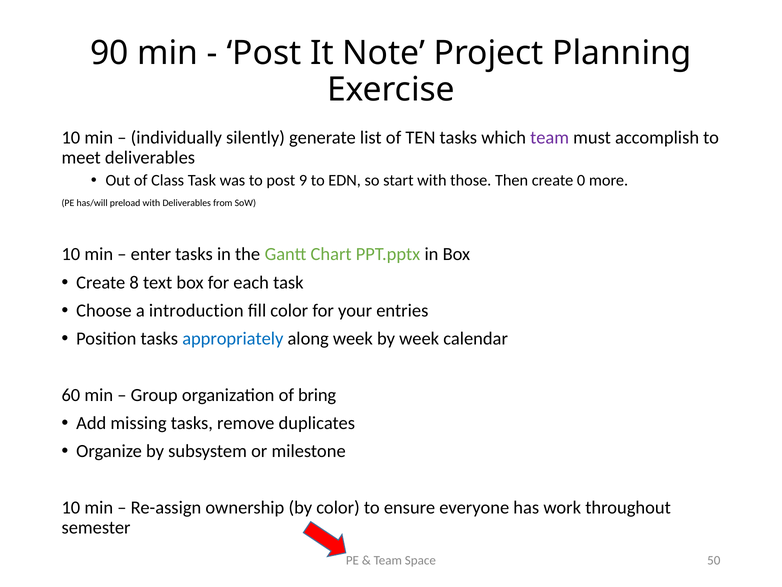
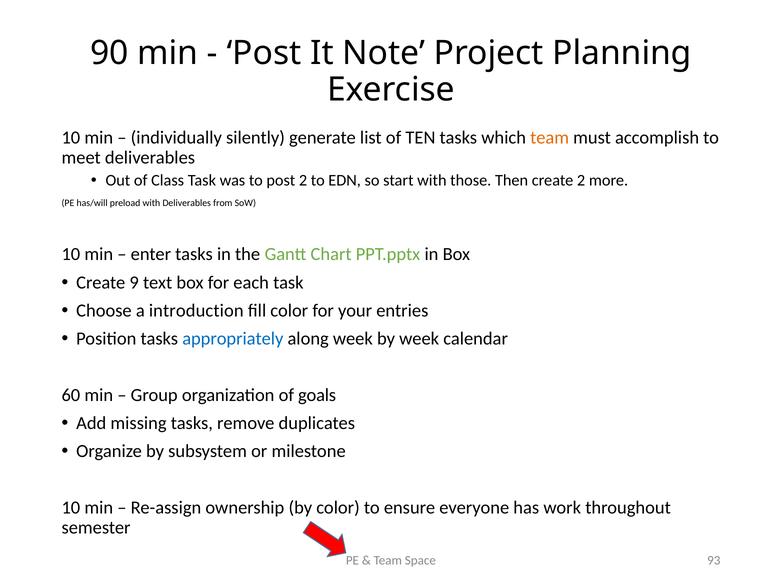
team colour: purple -> orange (550, 138)
post 9: 9 -> 2 (303, 180)
create 0: 0 -> 2 (581, 180)
8: 8 -> 9 (134, 282)
bring: bring -> goals (317, 395)
50: 50 -> 93 (714, 560)
